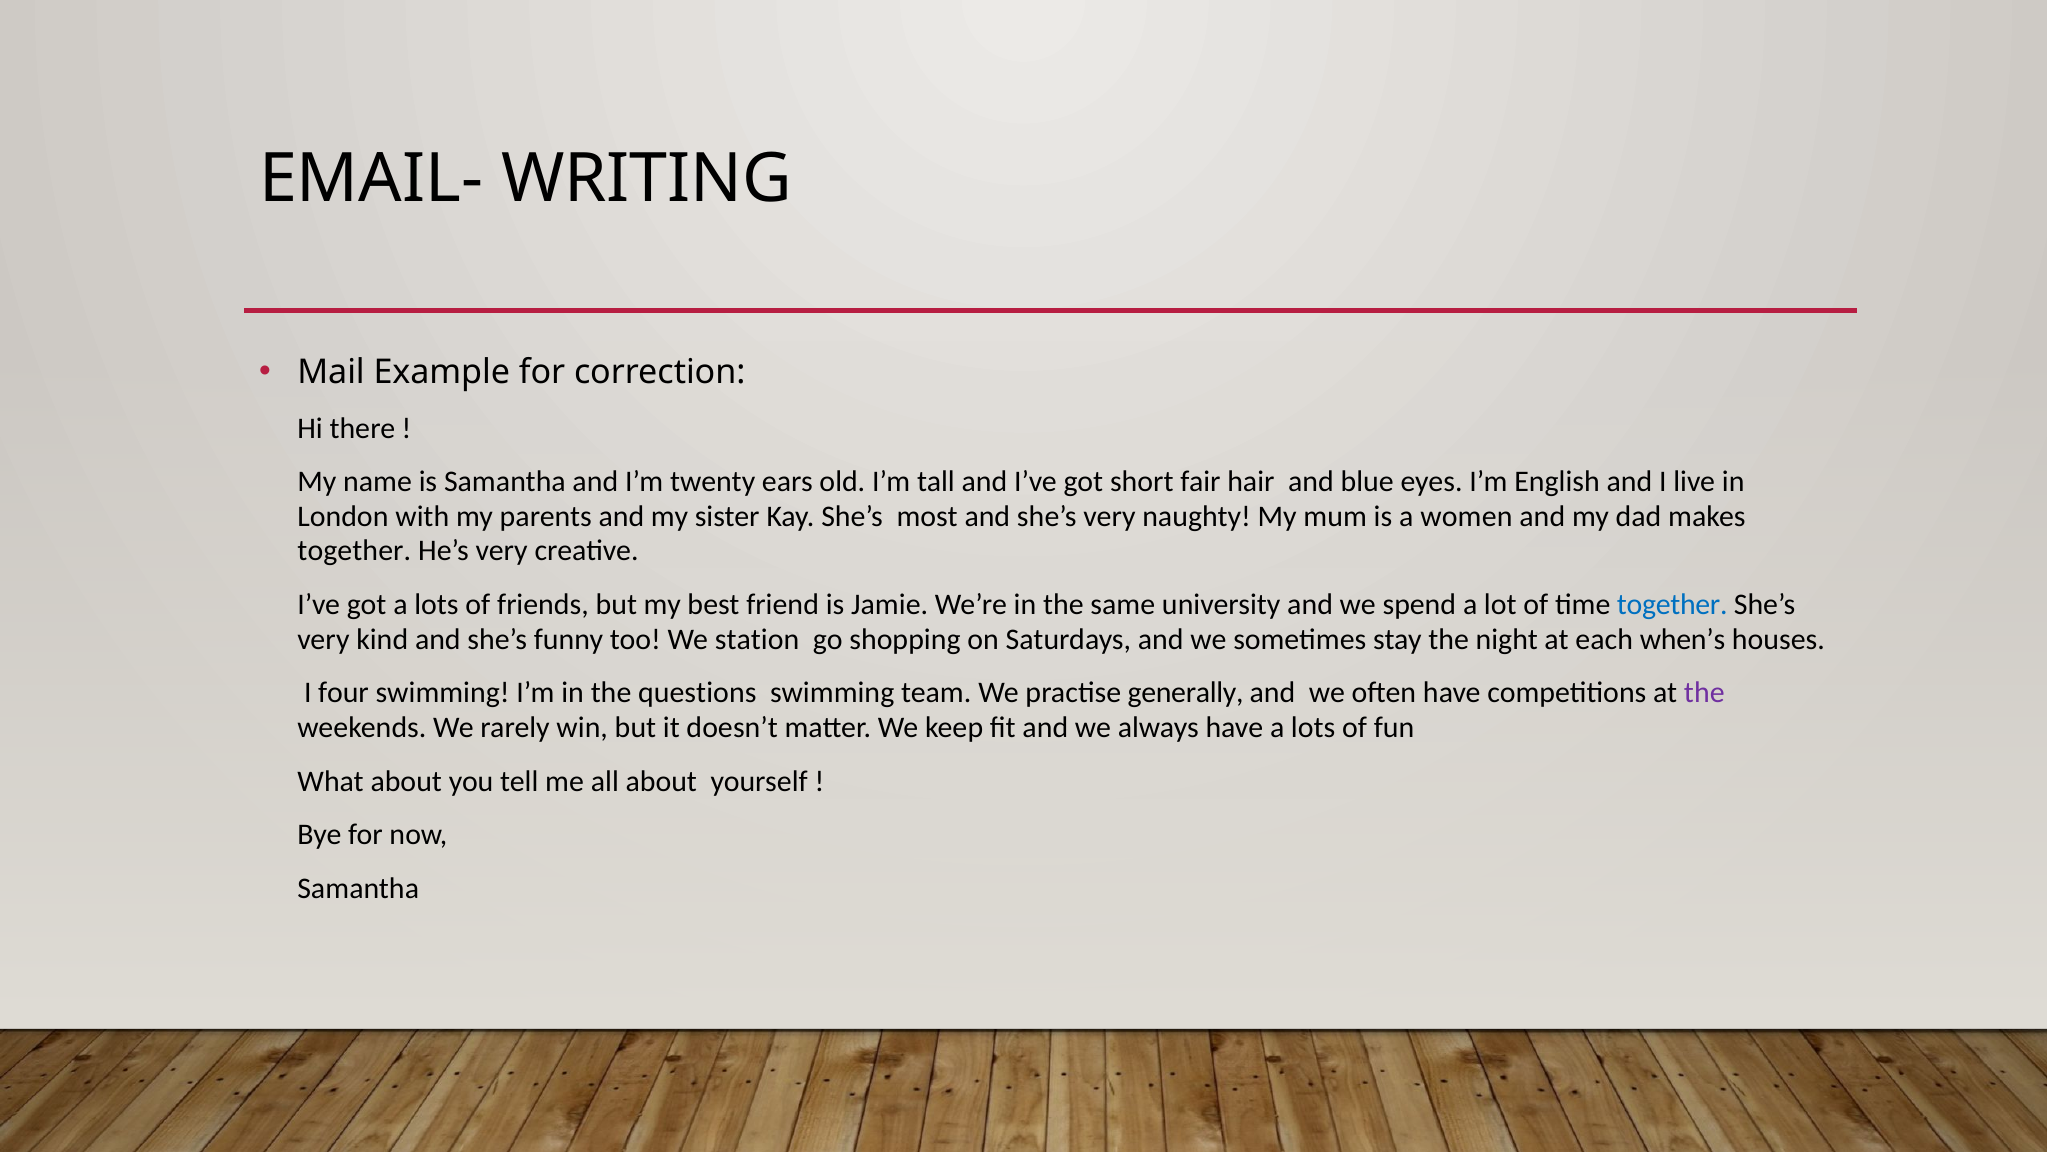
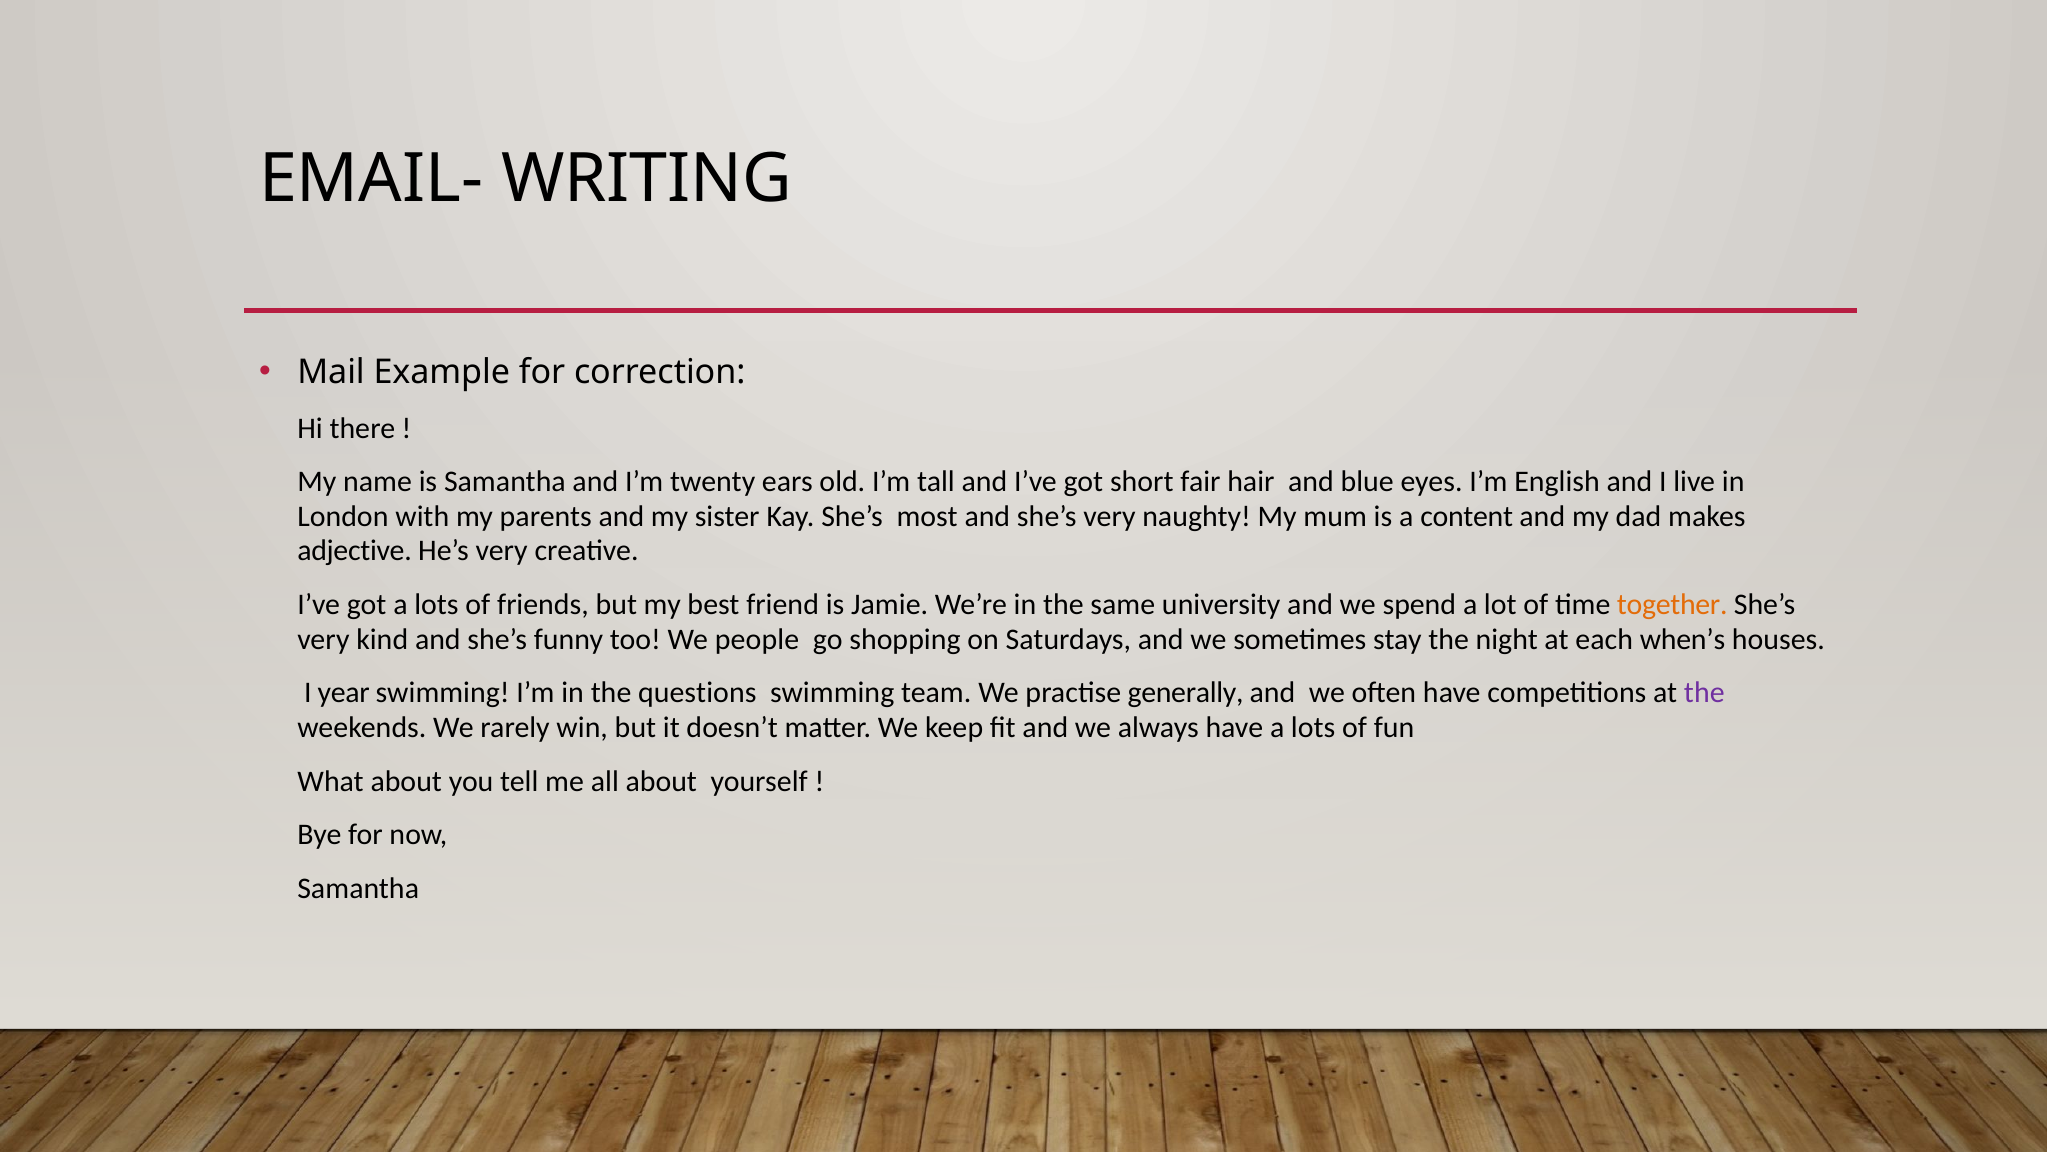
women: women -> content (1467, 516)
together: together -> adjective (355, 551)
together colour: blue -> orange (1672, 604)
station: station -> people (757, 639)
four: four -> year (344, 693)
